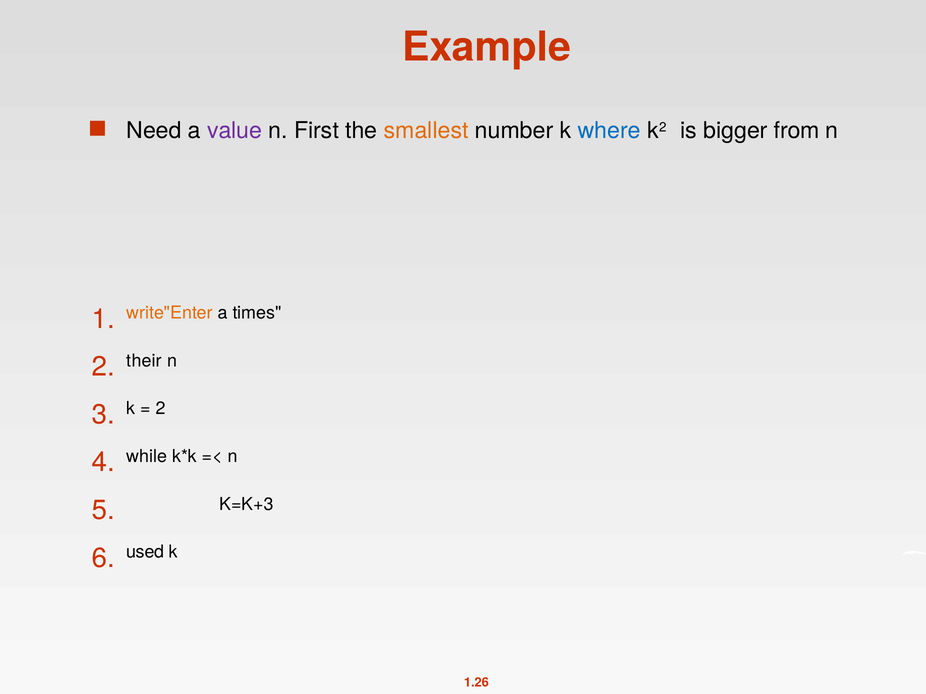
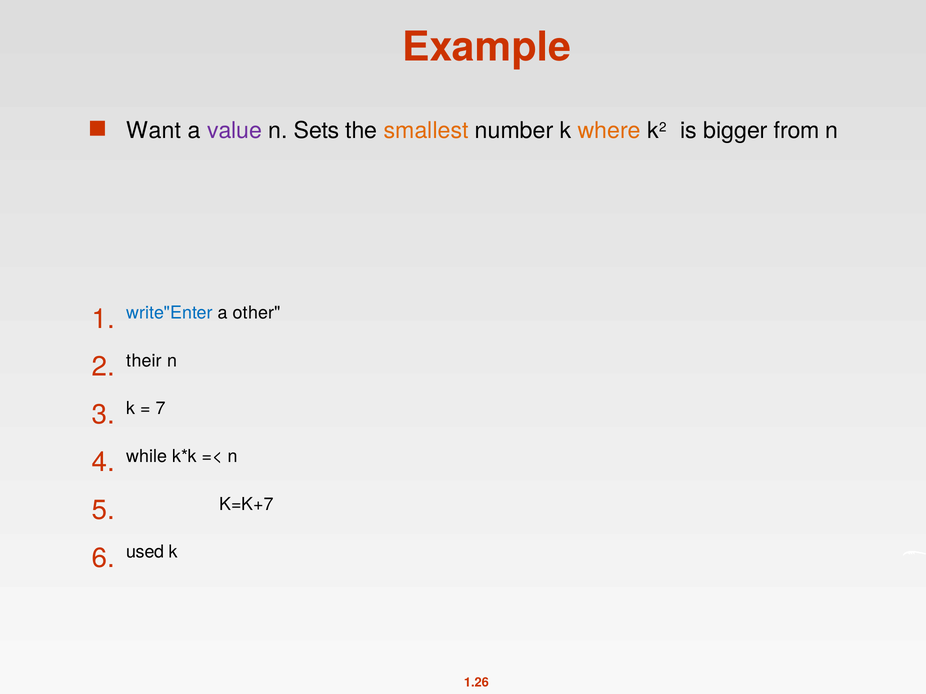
Need: Need -> Want (154, 131)
First: First -> Sets (317, 131)
where colour: blue -> orange (609, 131)
write"Enter colour: orange -> blue (170, 313)
times: times -> other (257, 313)
2: 2 -> 7 (161, 409)
K=K+3: K=K+3 -> K=K+7 (246, 504)
